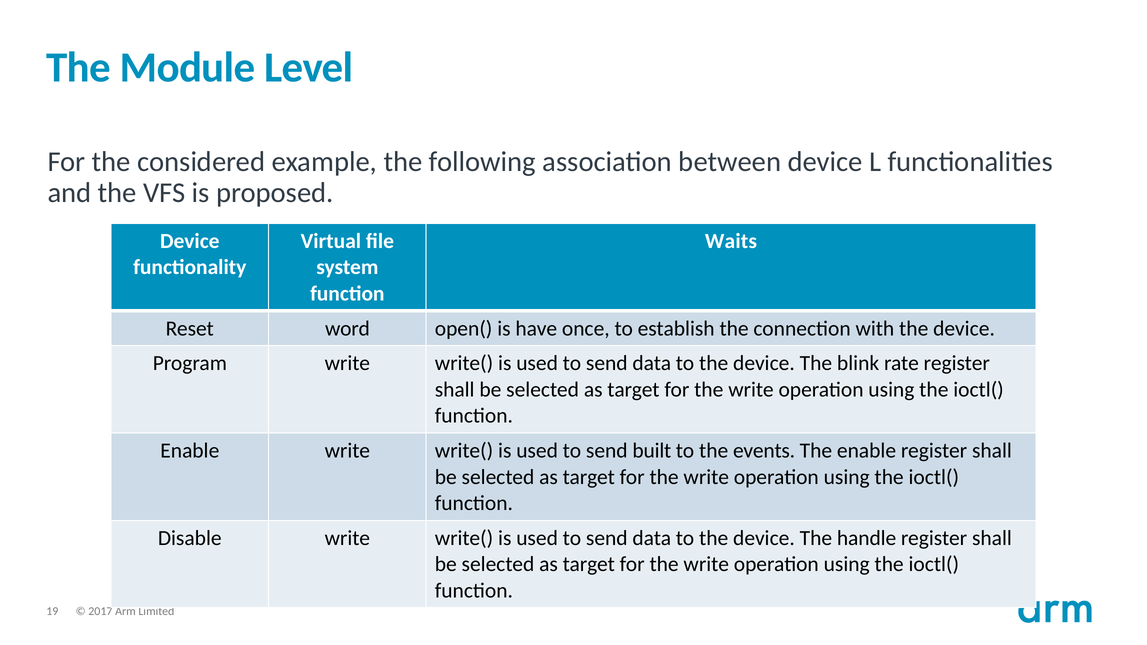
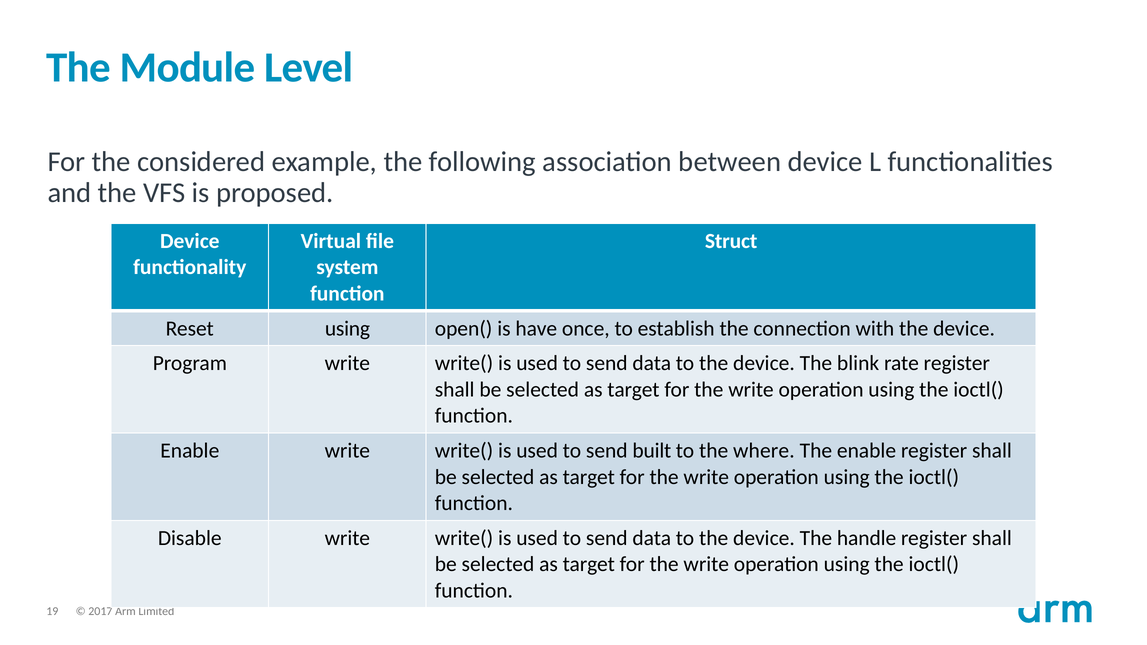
Waits: Waits -> Struct (731, 241)
Reset word: word -> using (347, 329)
events: events -> where (764, 451)
